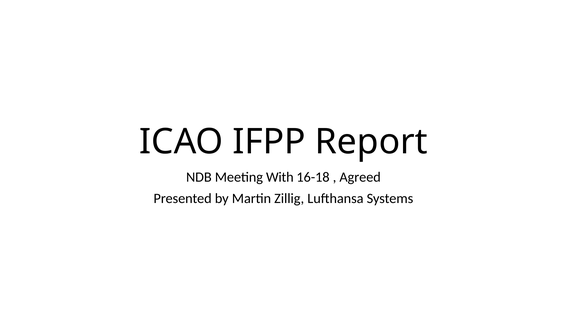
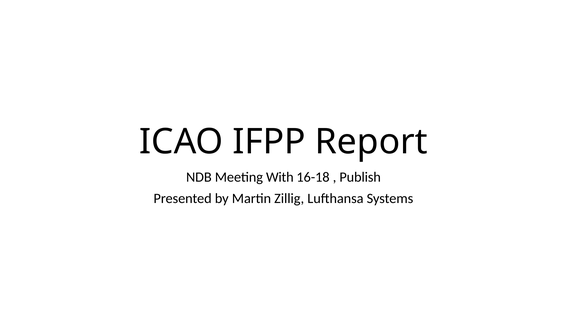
Agreed: Agreed -> Publish (360, 177)
